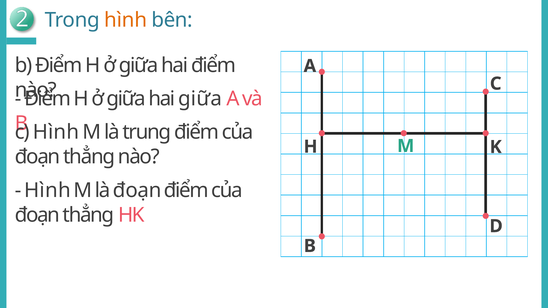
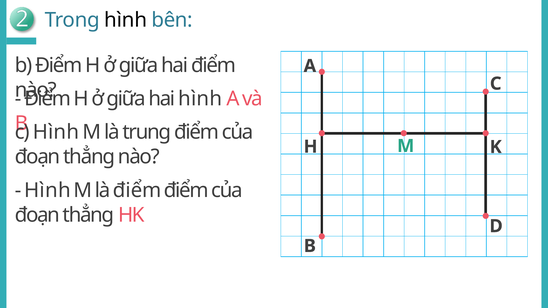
hình colour: orange -> black (126, 20)
hai giữa: giữa -> hình (200, 99)
là đoạn: đoạn -> điểm (137, 190)
